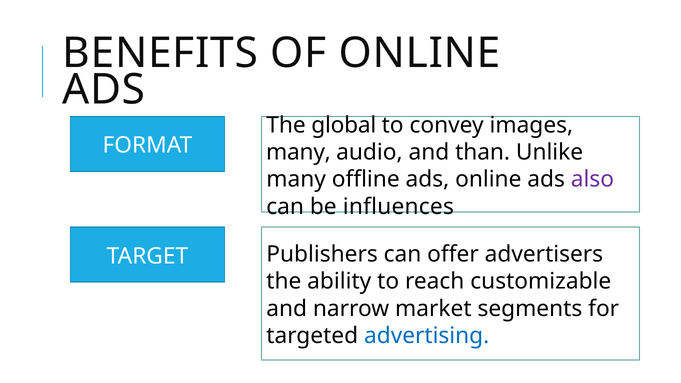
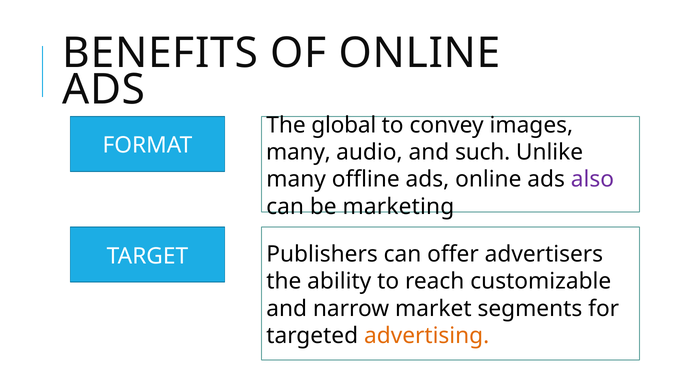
than: than -> such (483, 152)
influences: influences -> marketing (398, 207)
advertising colour: blue -> orange (427, 336)
